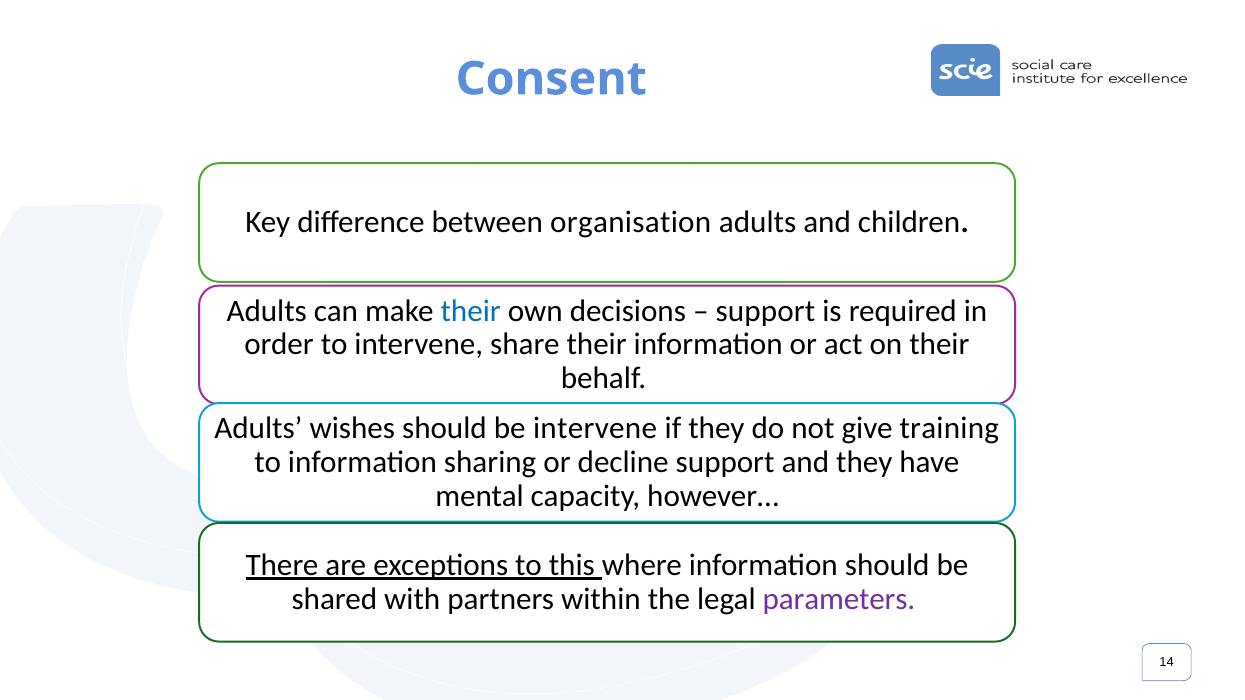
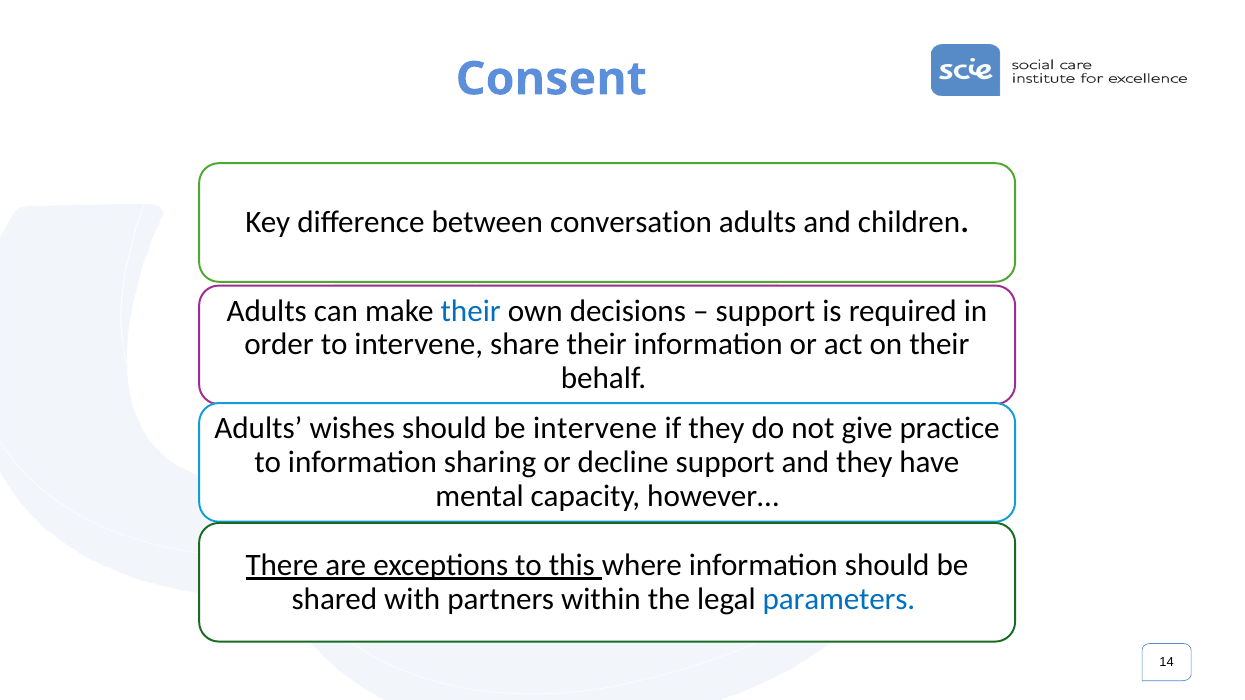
organisation: organisation -> conversation (631, 222)
training: training -> practice (950, 429)
parameters colour: purple -> blue (839, 599)
